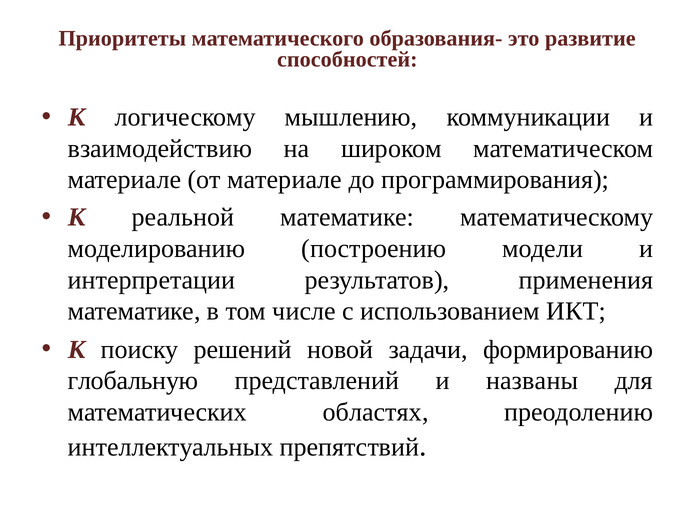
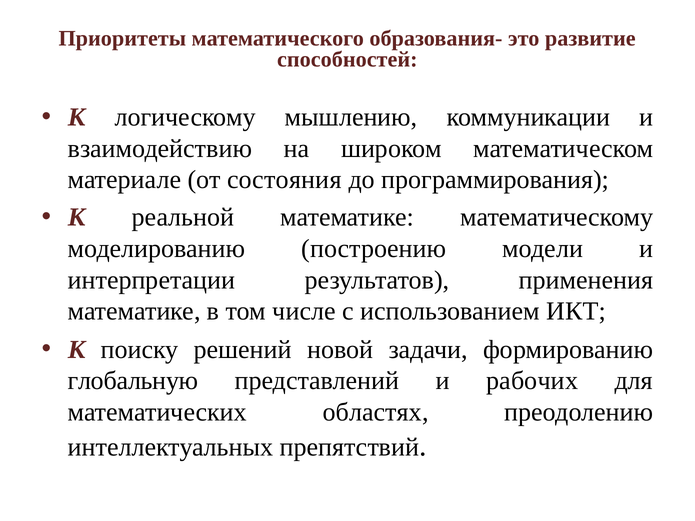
от материале: материале -> состояния (284, 180)
названы: названы -> рабочих (532, 381)
